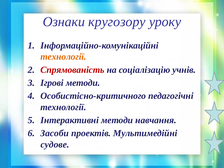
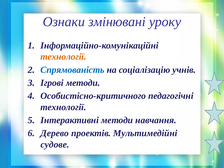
кругозору: кругозору -> змінювані (117, 22)
Спрямованість colour: red -> blue (72, 70)
Засоби: Засоби -> Дерево (55, 133)
